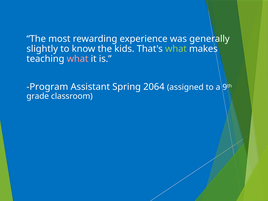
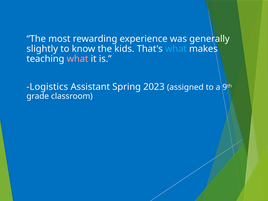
what colour: light green -> light blue (176, 49)
Program: Program -> Logistics (47, 87)
2064: 2064 -> 2023 (154, 87)
